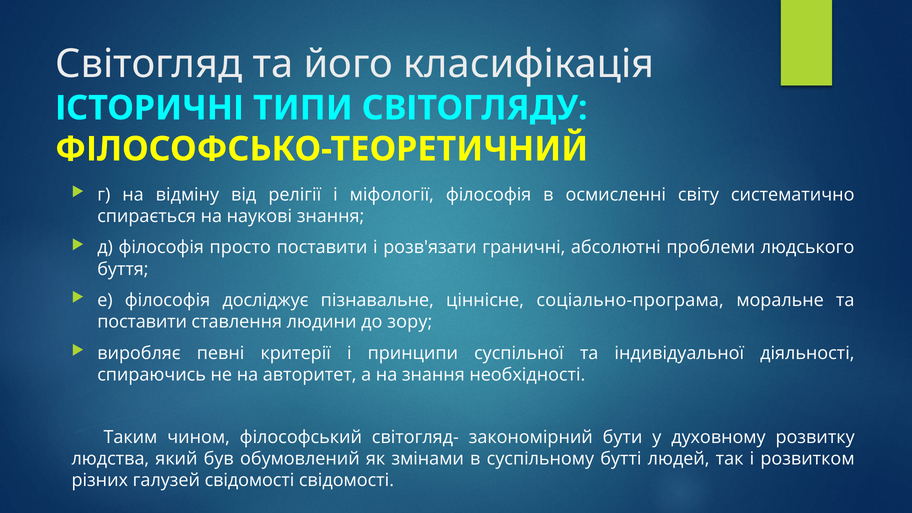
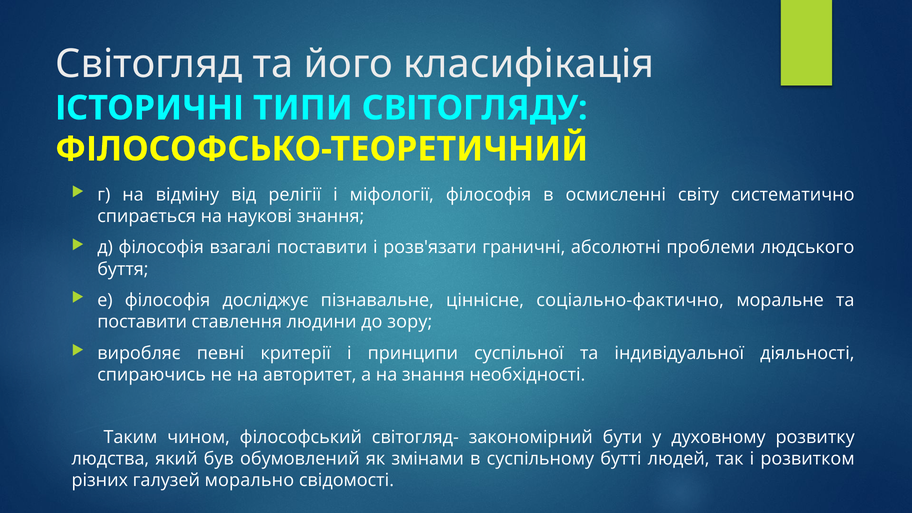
просто: просто -> взагалі (240, 248)
соціально-програма: соціально-програма -> соціально-фактично (630, 300)
галузей свідомості: свідомості -> морально (249, 480)
